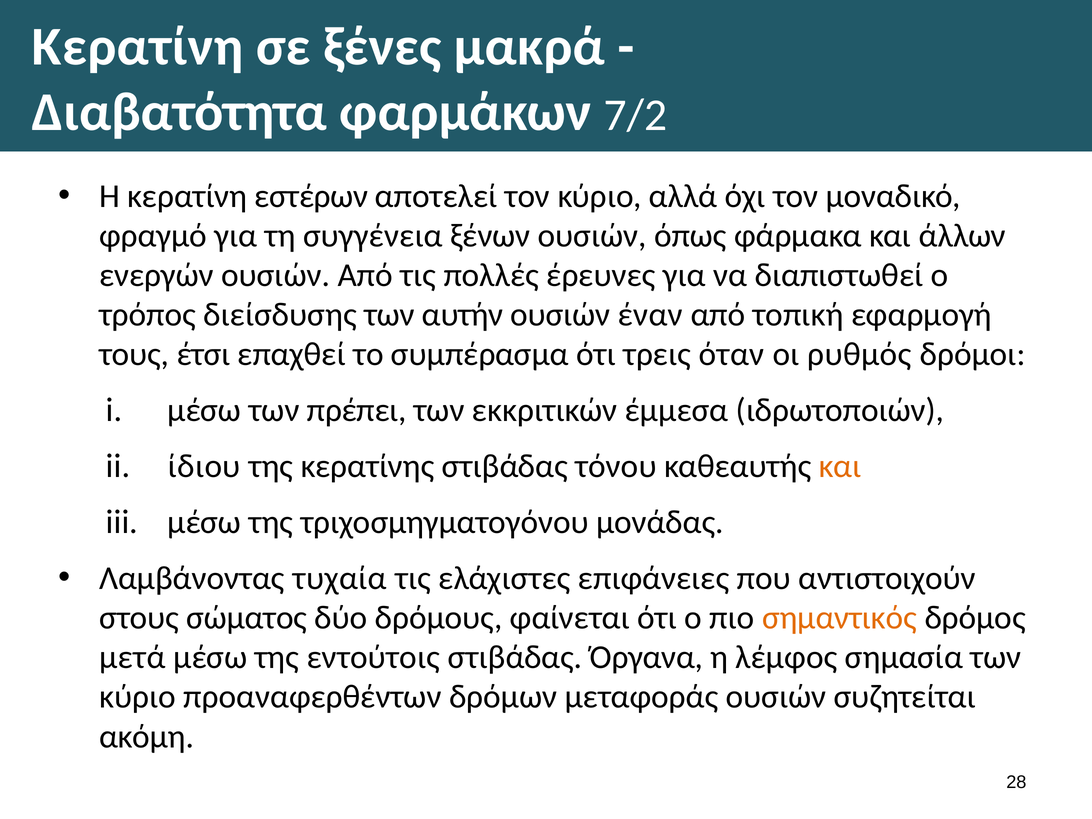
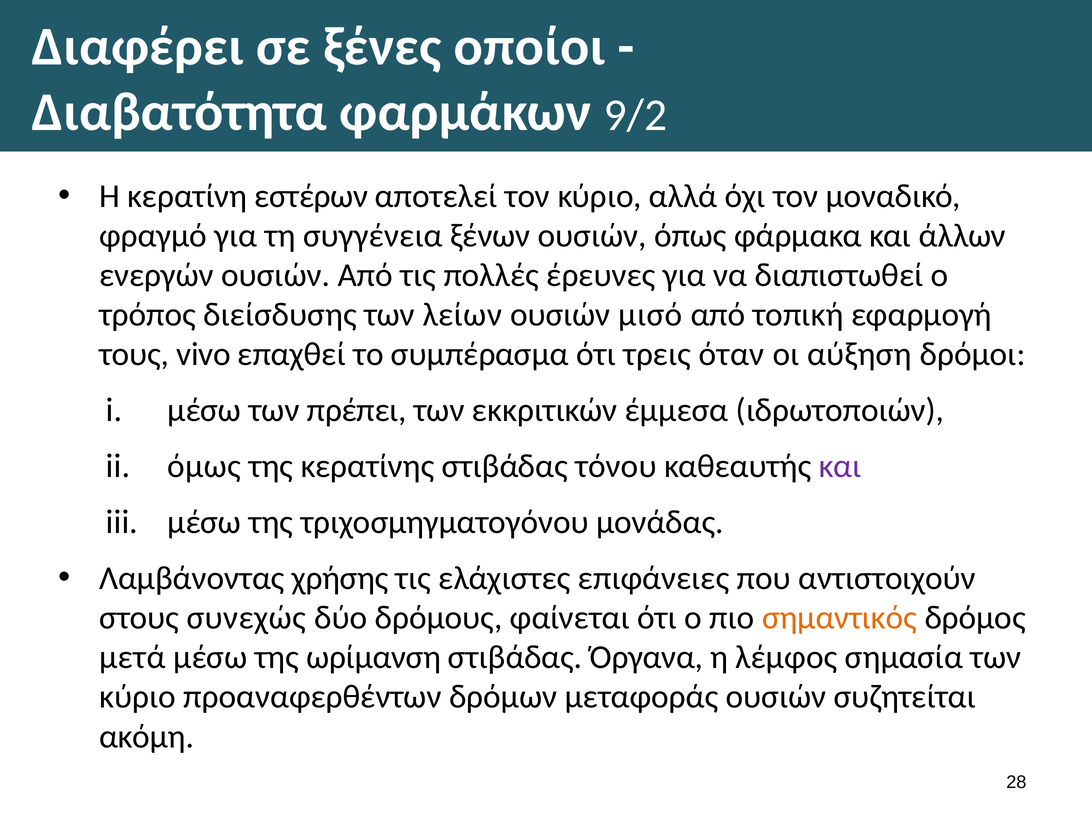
Κερατίνη: Κερατίνη -> Διαφέρει (138, 47)
μακρά: μακρά -> οποίοι (529, 47)
7/2: 7/2 -> 9/2 (636, 115)
αυτήν: αυτήν -> λείων (462, 315)
έναν: έναν -> μισό (650, 315)
έτσι: έτσι -> vivo (204, 354)
ρυθμός: ρυθμός -> αύξηση (859, 354)
ίδιου: ίδιου -> όμως (204, 466)
και colour: orange -> purple (840, 466)
τυχαία: τυχαία -> χρήσης (340, 578)
σώματος: σώματος -> συνεχώς (246, 618)
εντούτοις: εντούτοις -> ωρίμανση (374, 657)
